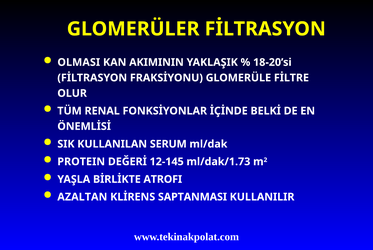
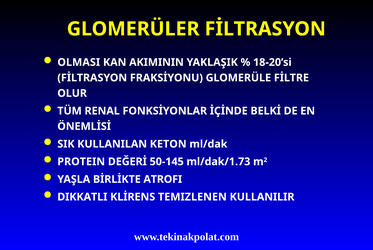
SERUM: SERUM -> KETON (168, 144)
12-145: 12-145 -> 50-145 (167, 161)
AZALTAN: AZALTAN -> DIKKATLI (82, 197)
SAPTANMASI: SAPTANMASI -> TEMIZLENEN (192, 197)
